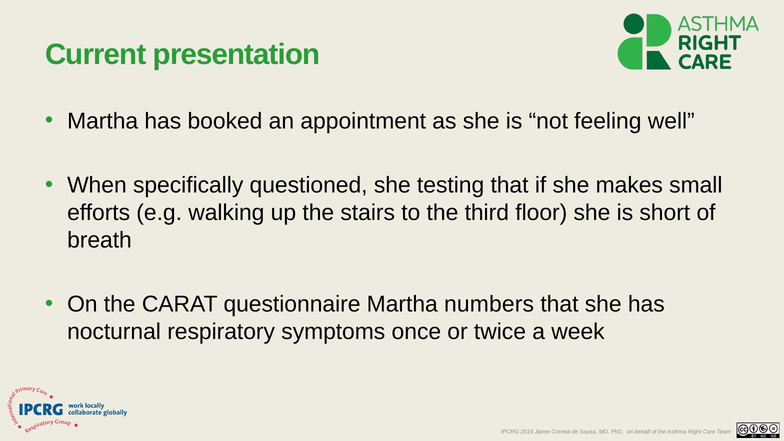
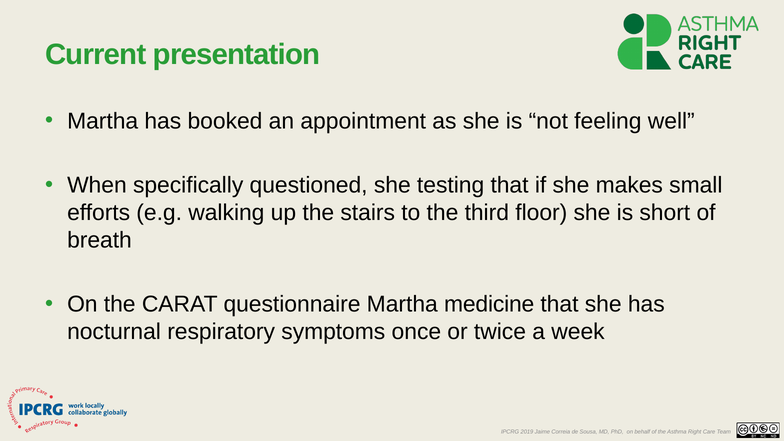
numbers: numbers -> medicine (489, 304)
